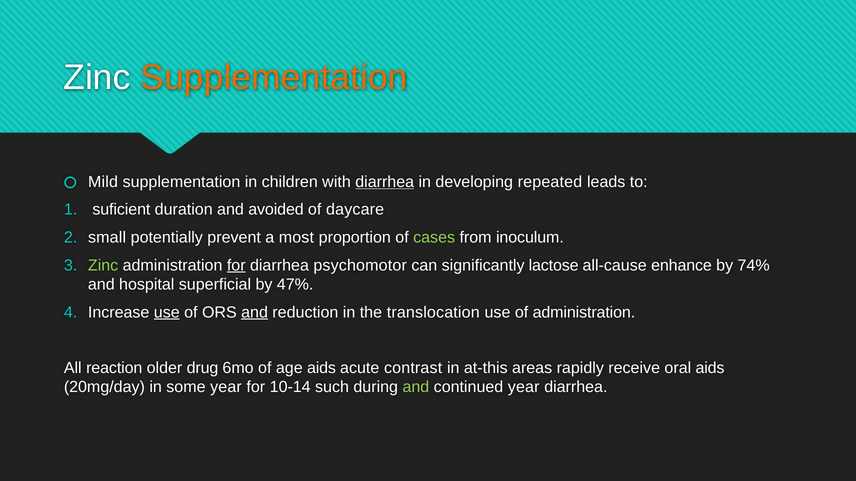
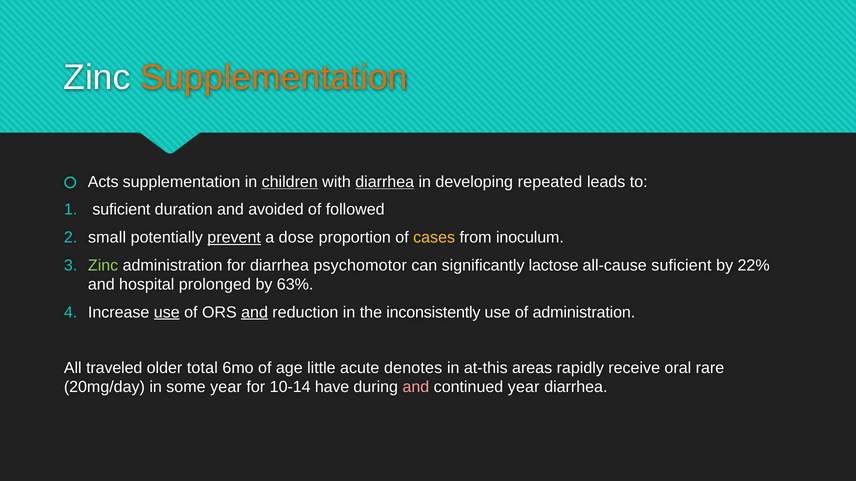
Mild: Mild -> Acts (103, 182)
children underline: none -> present (290, 182)
daycare: daycare -> followed (355, 210)
prevent underline: none -> present (234, 238)
most: most -> dose (296, 238)
cases colour: light green -> yellow (434, 238)
for underline: present -> none (236, 266)
all-cause enhance: enhance -> suficient (681, 266)
74%: 74% -> 22% (754, 266)
superficial: superficial -> prolonged (215, 285)
47%: 47% -> 63% (295, 285)
translocation: translocation -> inconsistently (433, 313)
reaction: reaction -> traveled (114, 368)
drug: drug -> total (202, 368)
age aids: aids -> little (321, 368)
contrast: contrast -> denotes (413, 368)
oral aids: aids -> rare (710, 368)
such: such -> have (332, 388)
and colour: light green -> pink (416, 388)
